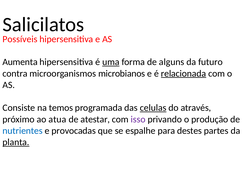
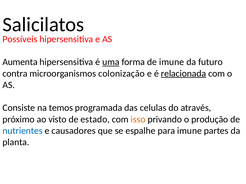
de alguns: alguns -> imune (172, 62)
microbianos: microbianos -> colonização (122, 74)
celulas underline: present -> none (153, 108)
atua: atua -> visto (58, 120)
atestar: atestar -> estado (95, 120)
isso colour: purple -> orange (138, 120)
provocadas: provocadas -> causadores (74, 131)
para destes: destes -> imune (189, 131)
planta underline: present -> none (16, 143)
